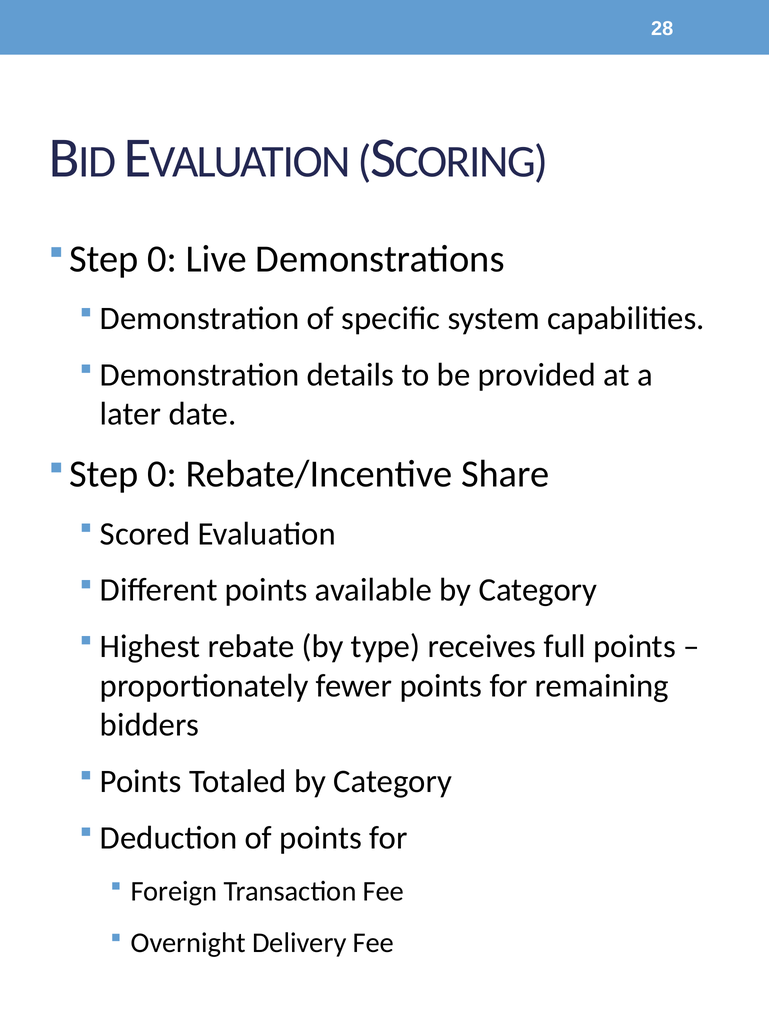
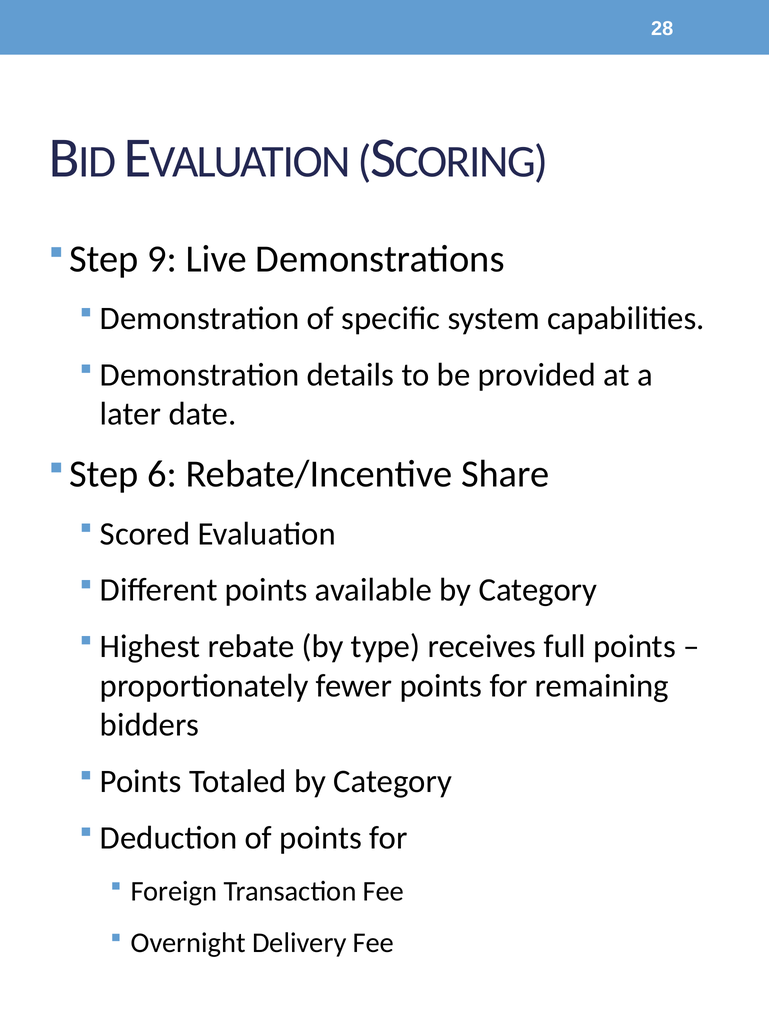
0: 0 -> 9 (162, 259)
0: 0 -> 6 (162, 474)
